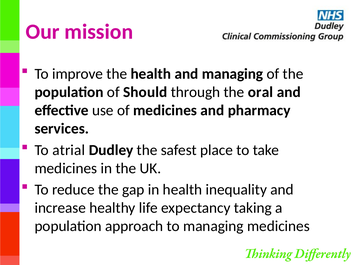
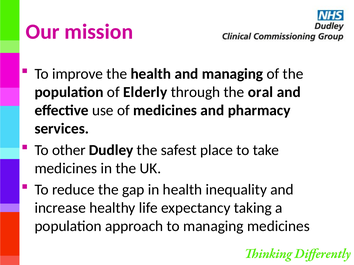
Should: Should -> Elderly (145, 92)
atrial: atrial -> other (69, 150)
